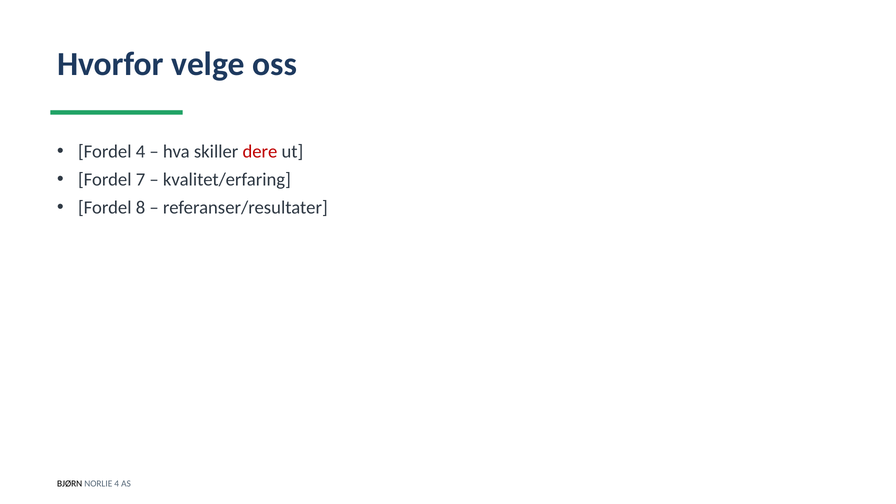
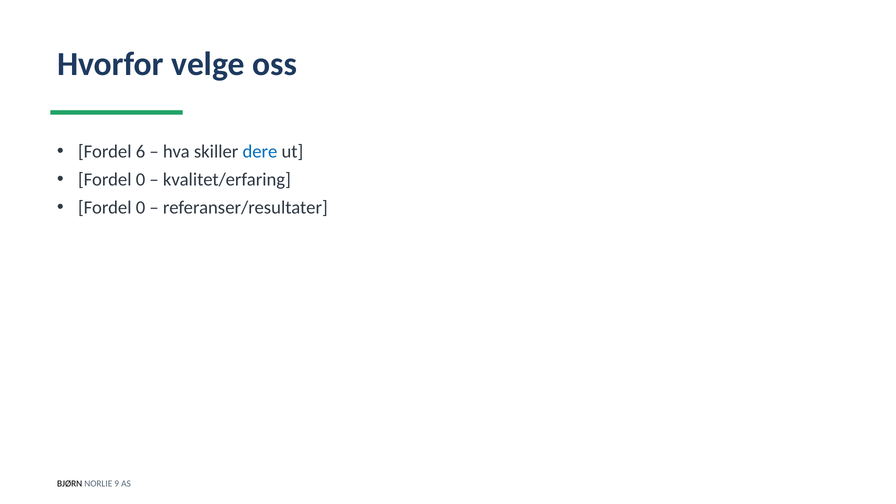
Fordel 4: 4 -> 6 (141, 152)
dere colour: red -> blue (260, 152)
7: 7 -> 0 (141, 180)
8: 8 -> 0 (141, 208)
NORLIE 4: 4 -> 9 (117, 484)
